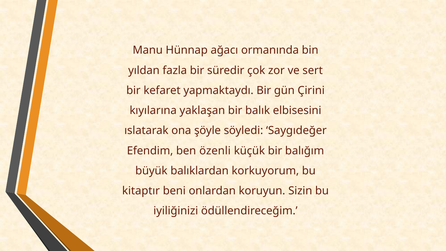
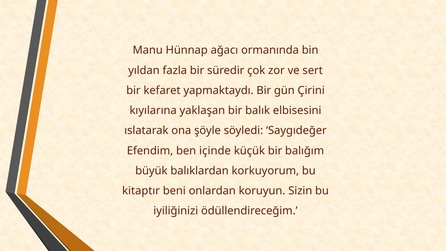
özenli: özenli -> içinde (215, 151)
